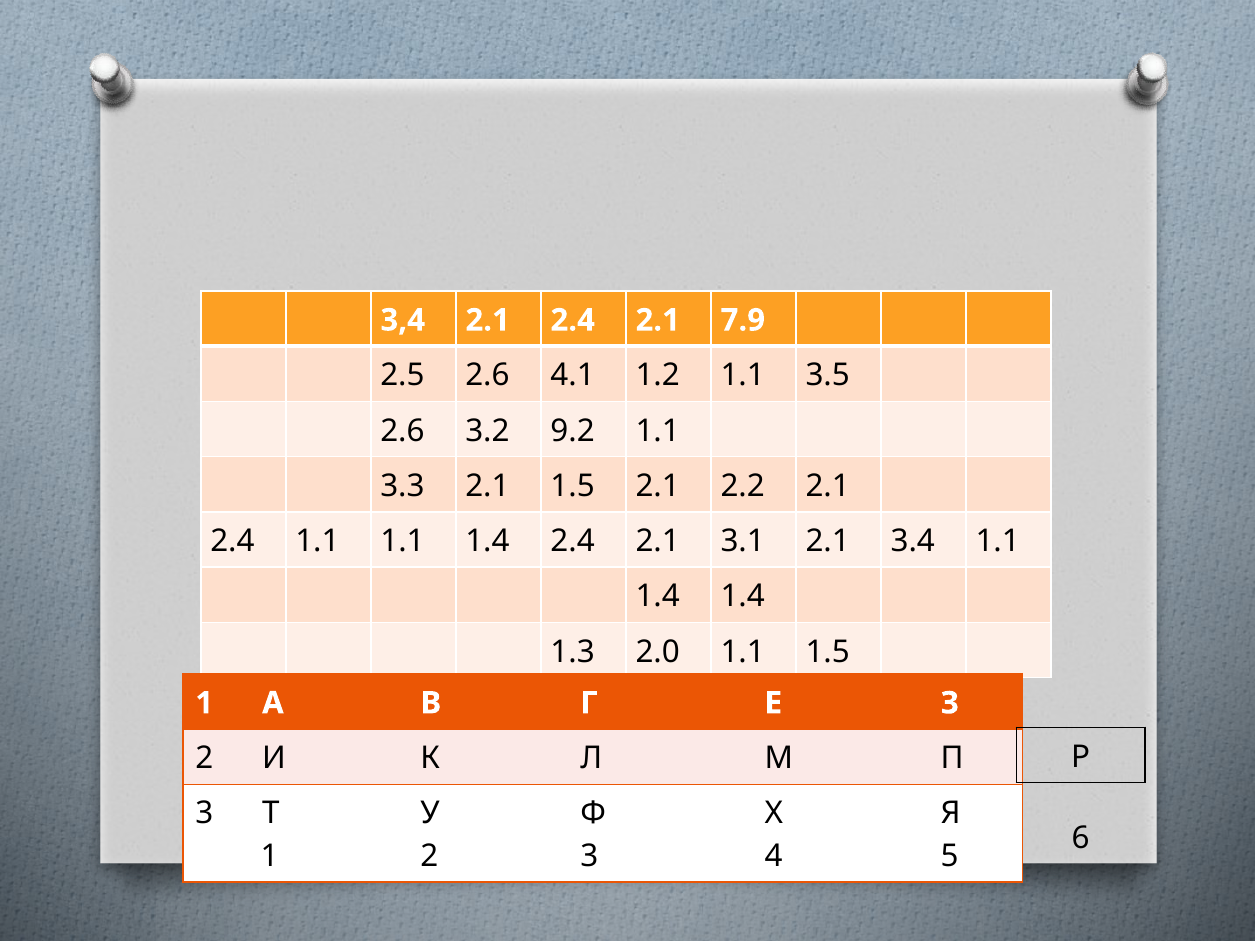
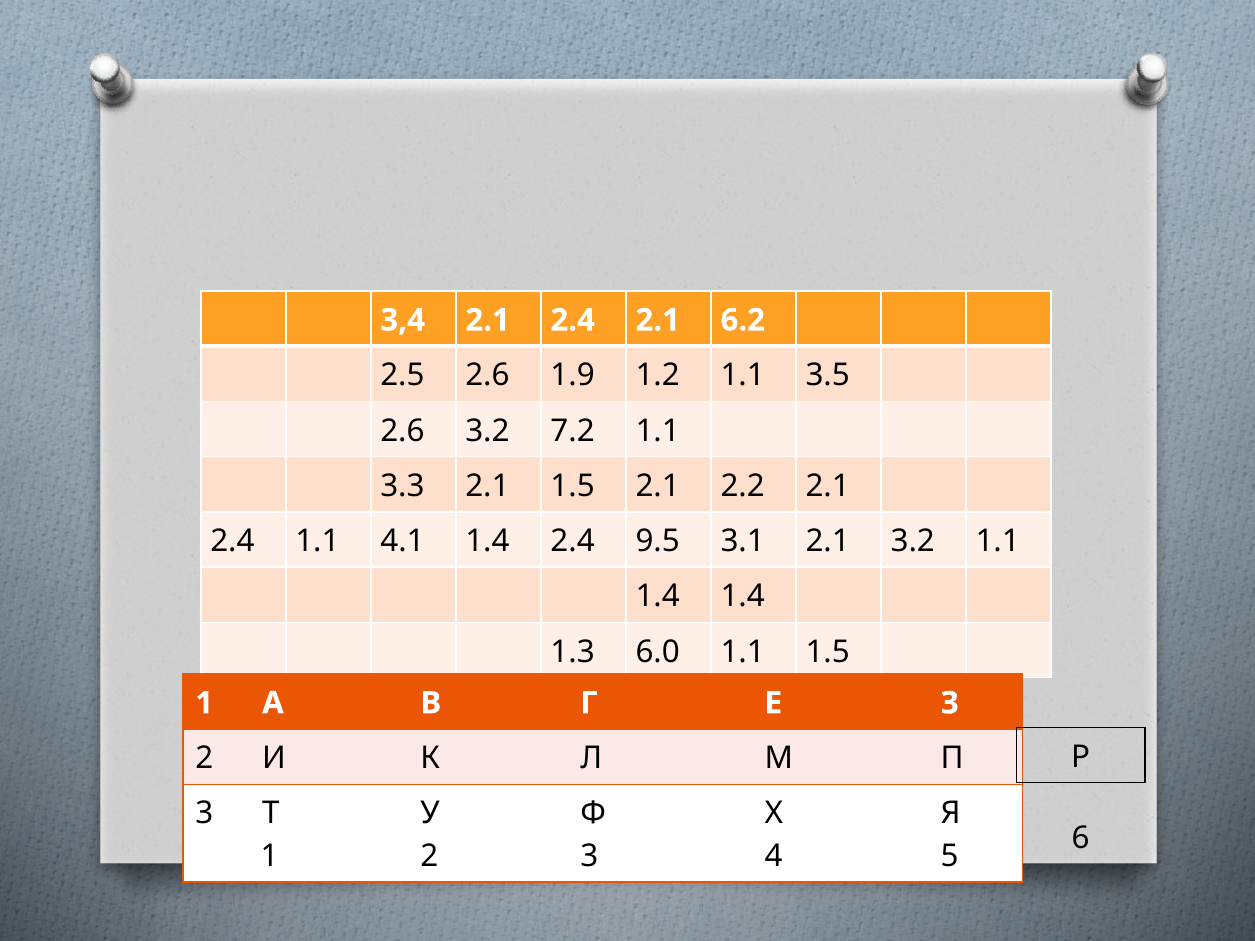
7.9: 7.9 -> 6.2 (743, 320)
4.1: 4.1 -> 1.9 (573, 376)
9.2: 9.2 -> 7.2 (573, 431)
1.1 1.1: 1.1 -> 4.1 (403, 541)
1.4 2.4 2.1: 2.1 -> 9.5 (658, 541)
2.1 3.4: 3.4 -> 3.2 (913, 541)
2.0: 2.0 -> 6.0 (658, 652)
